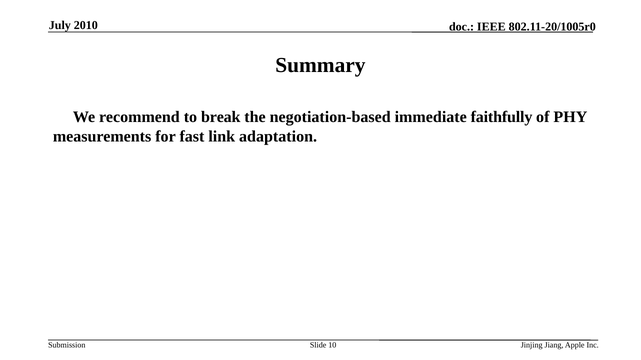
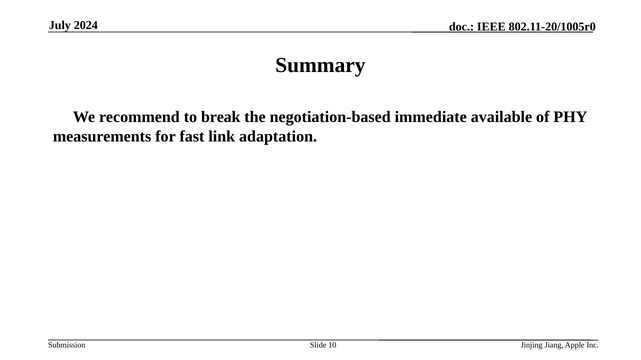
2010: 2010 -> 2024 (86, 25)
faithfully: faithfully -> available (501, 117)
